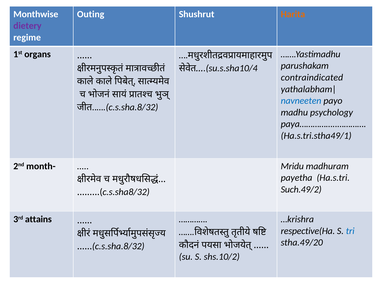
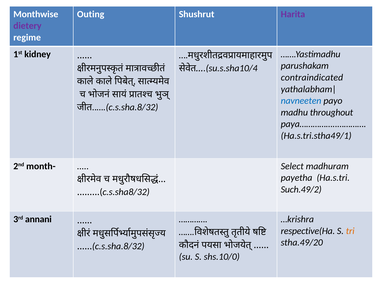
Harita colour: orange -> purple (293, 14)
organs: organs -> kidney (38, 54)
psychology: psychology -> throughout (332, 113)
Mridu: Mridu -> Select (292, 166)
attains: attains -> annani (38, 220)
tri colour: blue -> orange (350, 231)
shs.10/2: shs.10/2 -> shs.10/0 (222, 257)
